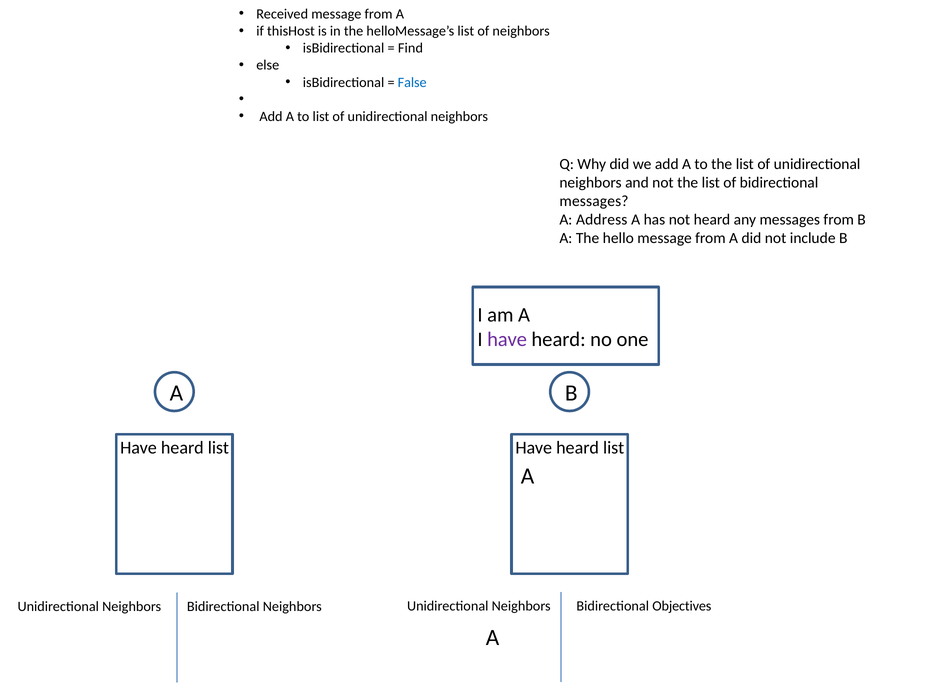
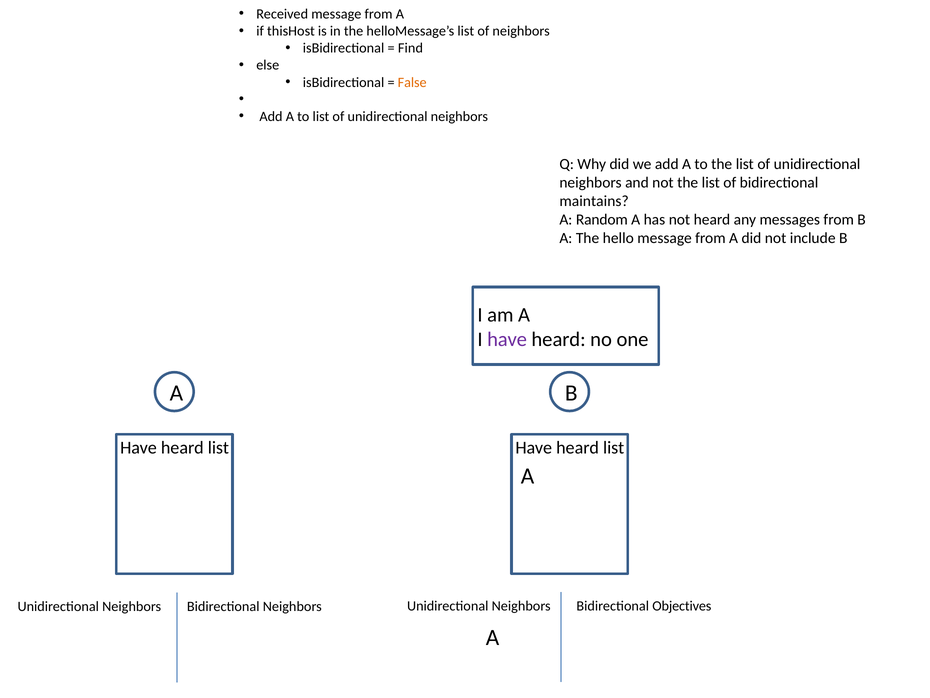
False colour: blue -> orange (412, 82)
messages: messages -> maintains (594, 201)
Address: Address -> Random (602, 220)
